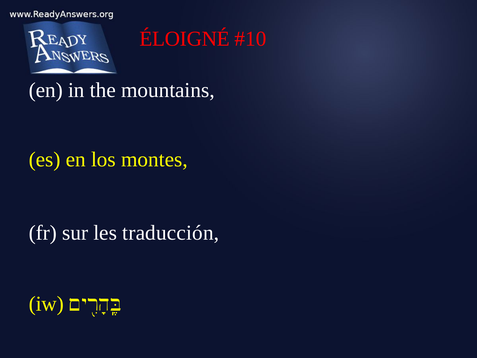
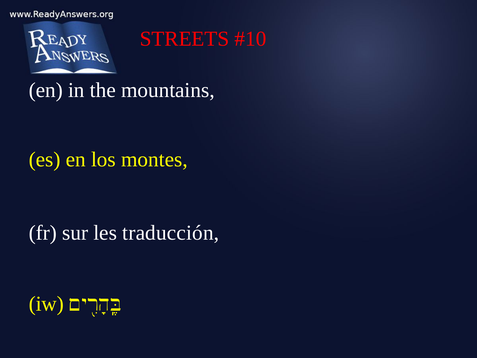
ÉLOIGNÉ: ÉLOIGNÉ -> STREETS (185, 39)
